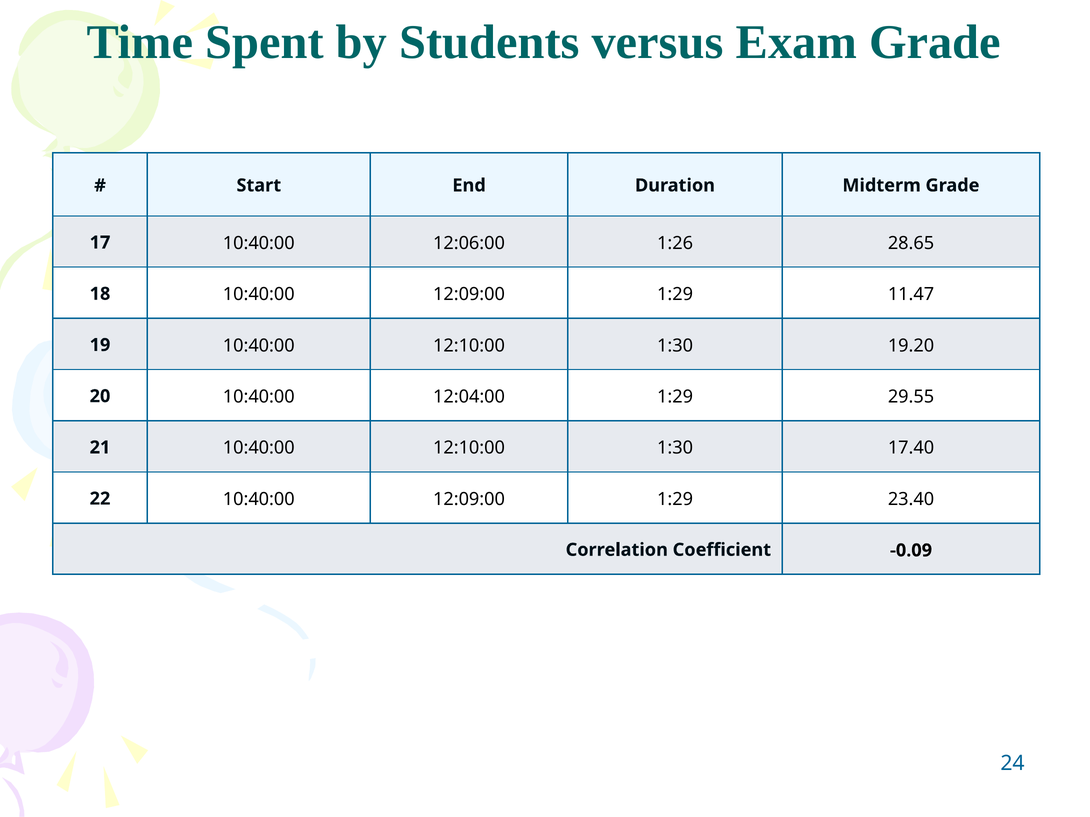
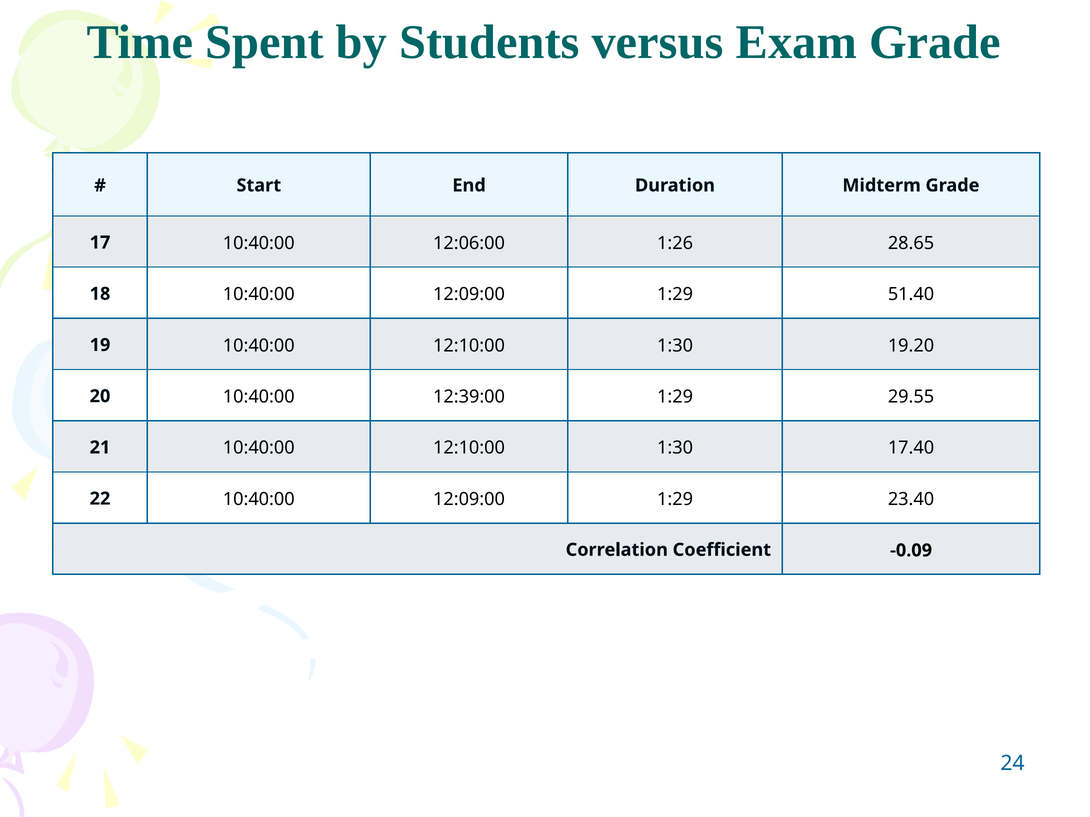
11.47: 11.47 -> 51.40 (911, 295)
12:04:00: 12:04:00 -> 12:39:00 (469, 397)
